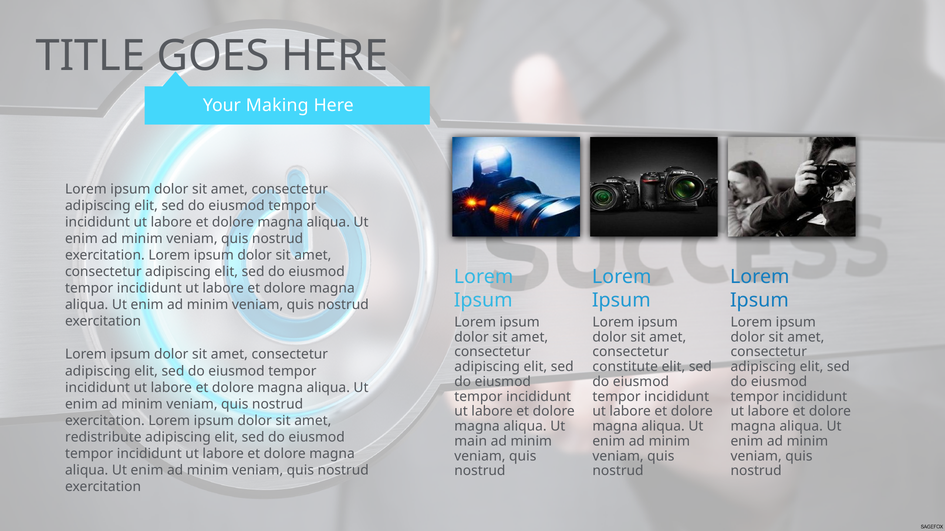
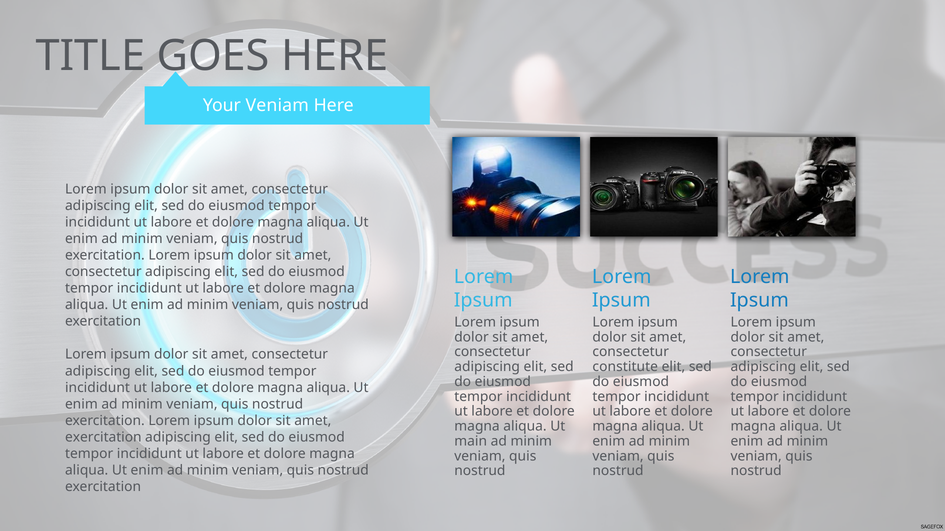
Your Making: Making -> Veniam (277, 106)
redistribute: redistribute -> exercitation (103, 438)
